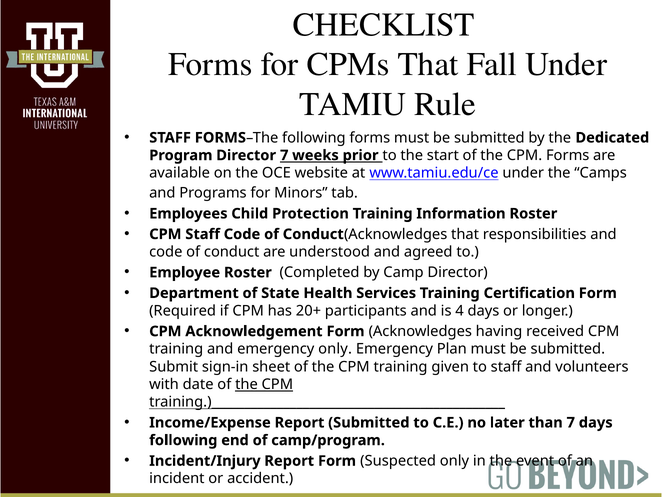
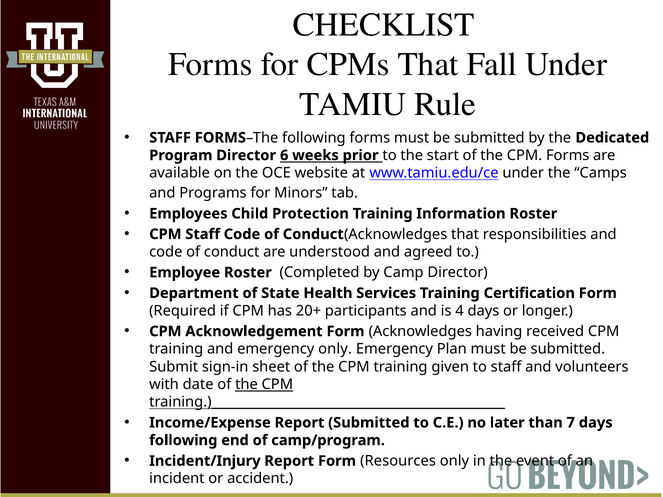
Director 7: 7 -> 6 (284, 155)
Suspected: Suspected -> Resources (398, 461)
